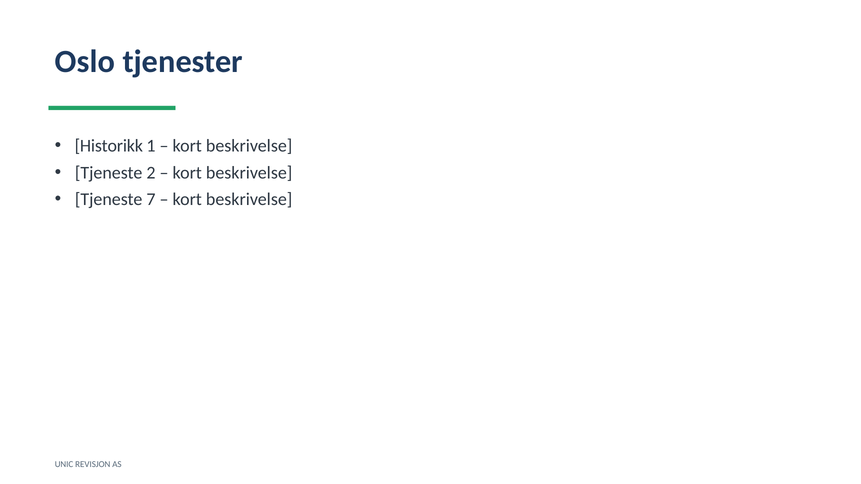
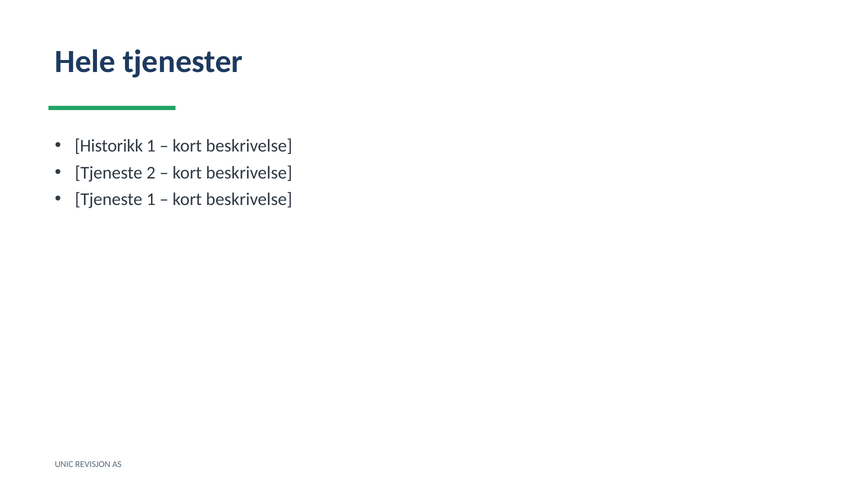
Oslo: Oslo -> Hele (85, 61)
Tjeneste 7: 7 -> 1 (151, 200)
